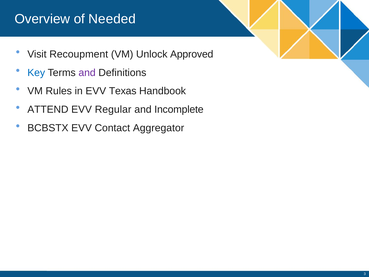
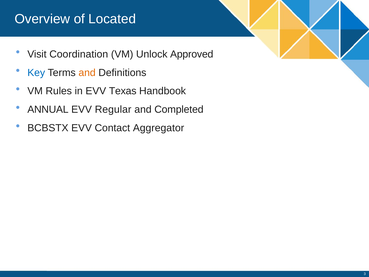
Needed: Needed -> Located (112, 19)
Recoupment: Recoupment -> Coordination (79, 54)
and colour: purple -> orange (87, 73)
ATTEND: ATTEND -> ANNUAL (48, 109)
Incomplete: Incomplete -> Completed (179, 109)
